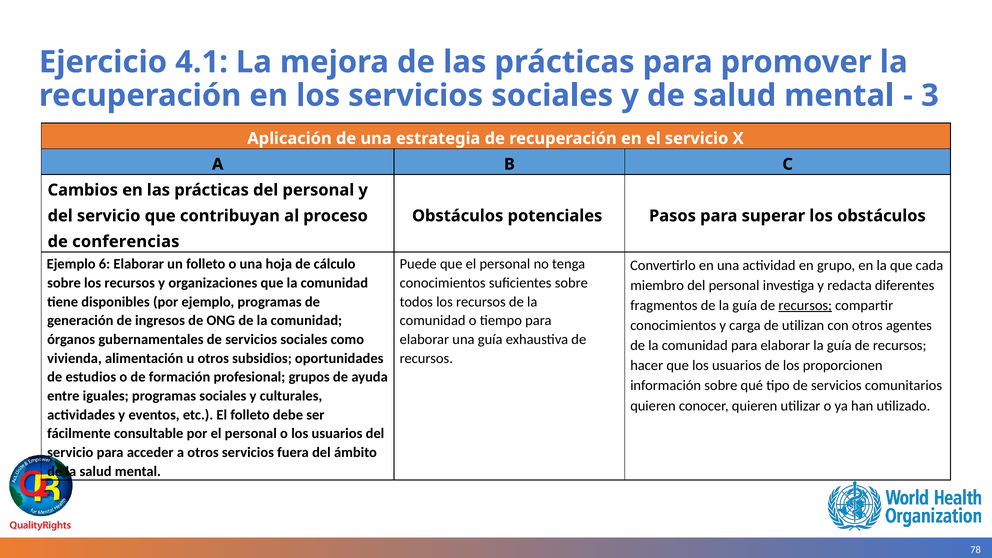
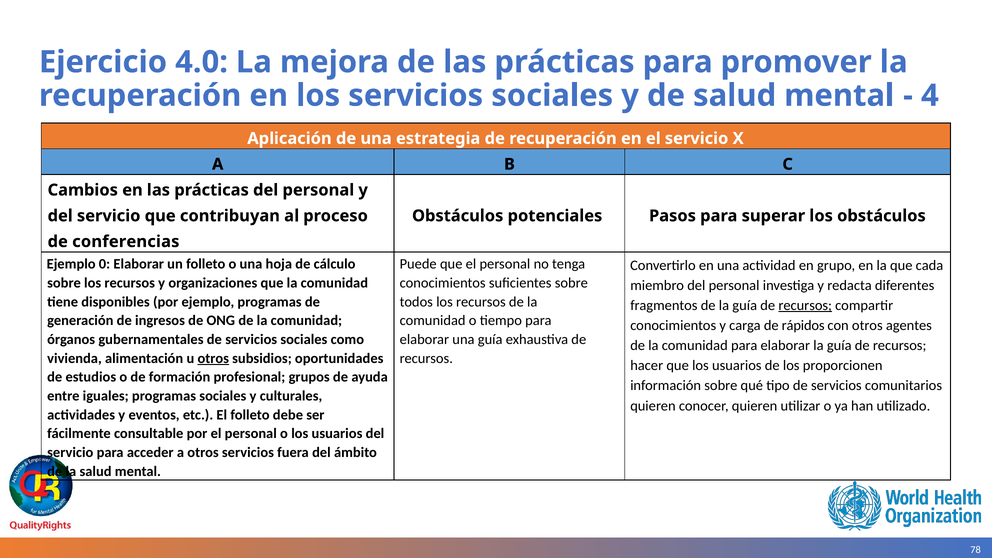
4.1: 4.1 -> 4.0 (202, 62)
3: 3 -> 4 (930, 96)
6: 6 -> 0 (105, 264)
utilizan: utilizan -> rápidos (803, 325)
otros underline: none -> present (213, 358)
